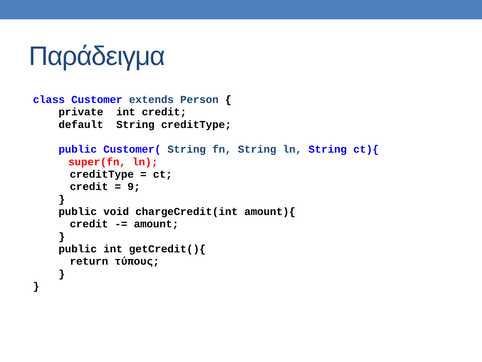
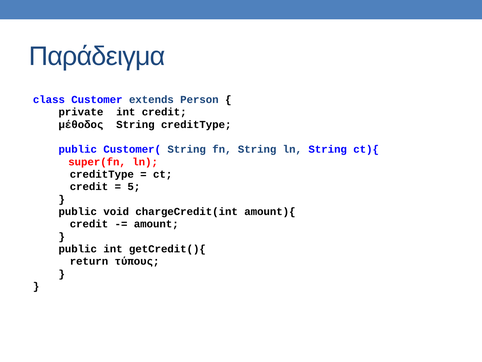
default: default -> μέθοδος (81, 124)
9: 9 -> 5 (134, 186)
